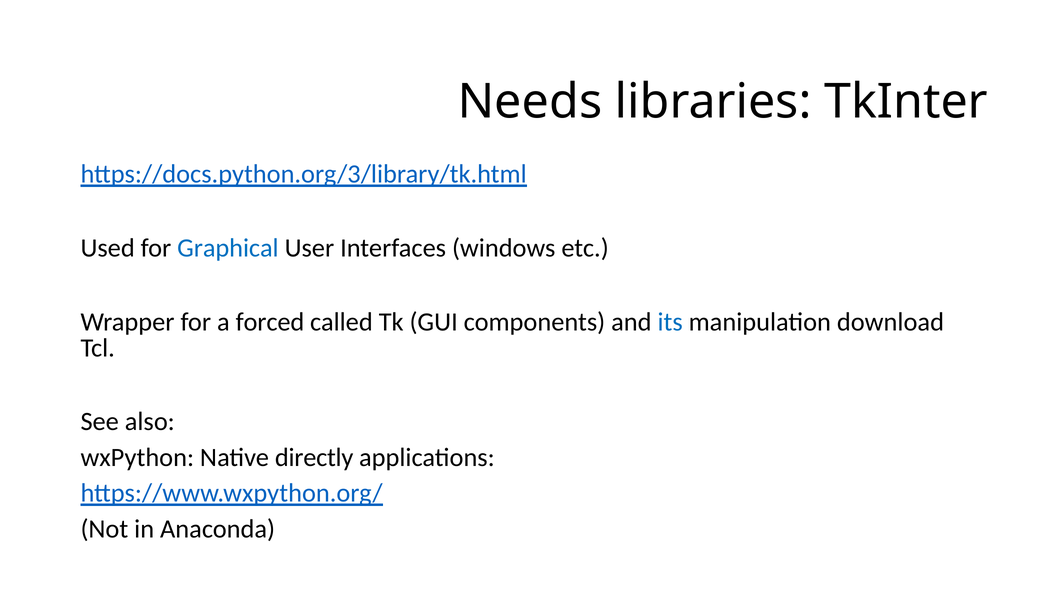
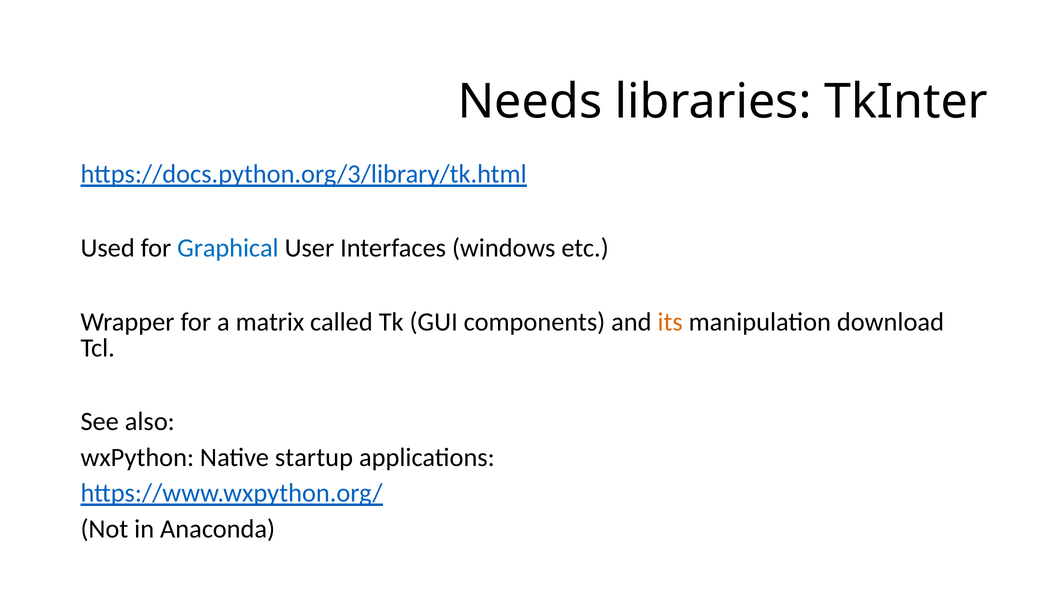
forced: forced -> matrix (270, 322)
its colour: blue -> orange (670, 322)
directly: directly -> startup (314, 457)
